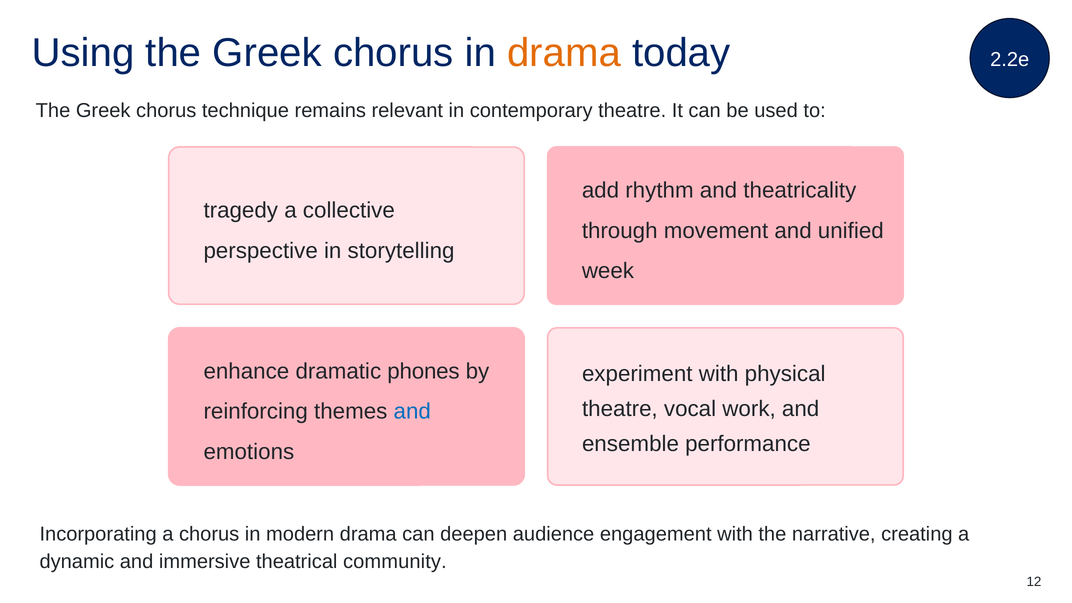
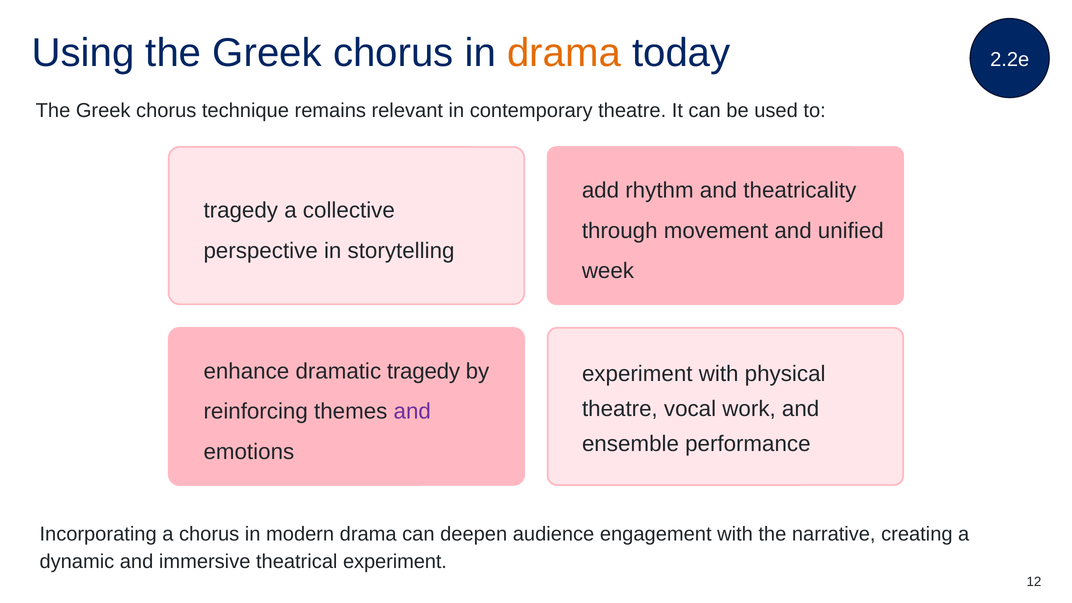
dramatic phones: phones -> tragedy (424, 371)
and colour: blue -> purple (412, 411)
theatrical community: community -> experiment (395, 562)
